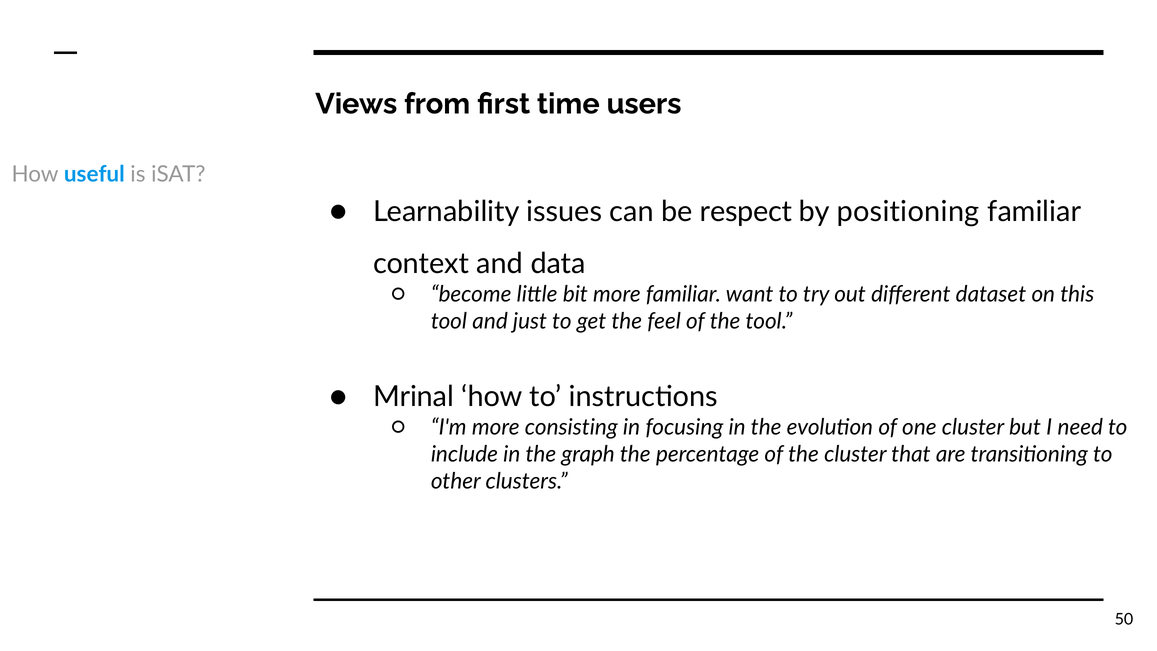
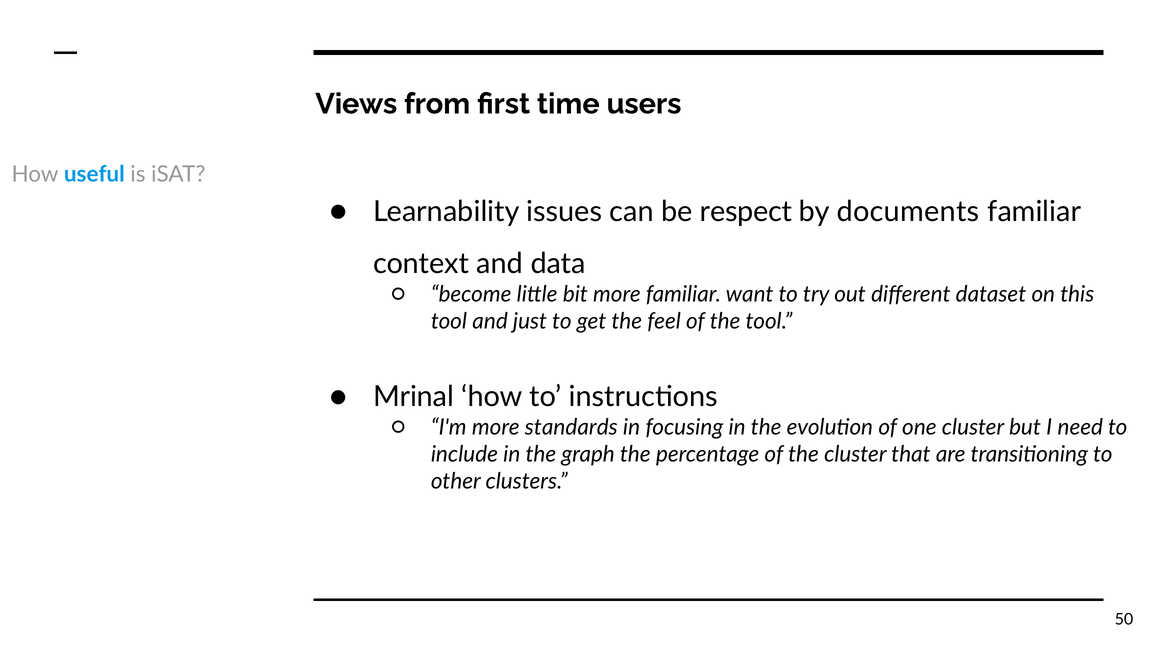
positioning: positioning -> documents (908, 212)
consisting: consisting -> standards (571, 427)
